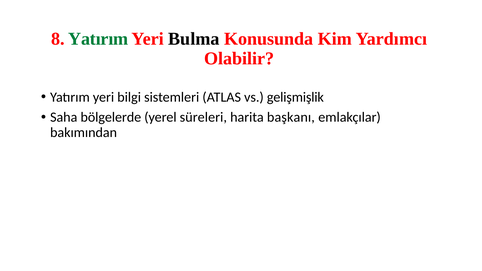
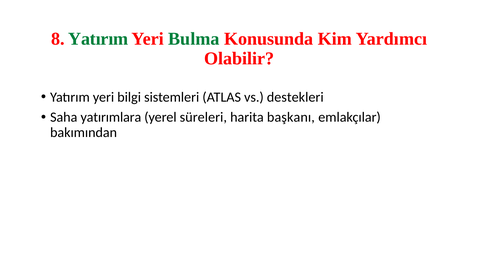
Bulma colour: black -> green (194, 39)
gelişmişlik: gelişmişlik -> destekleri (295, 97)
bölgelerde: bölgelerde -> yatırımlara (111, 117)
